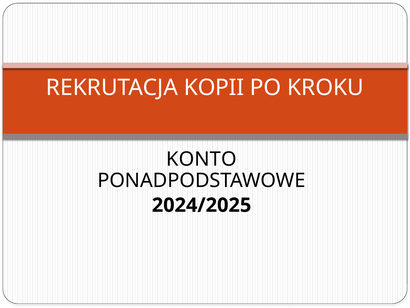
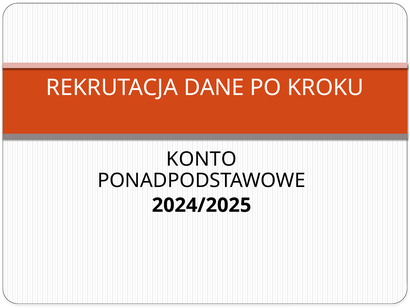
KOPII: KOPII -> DANE (214, 87)
